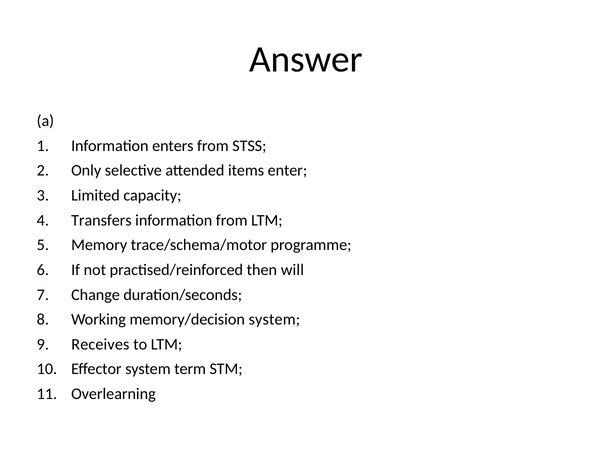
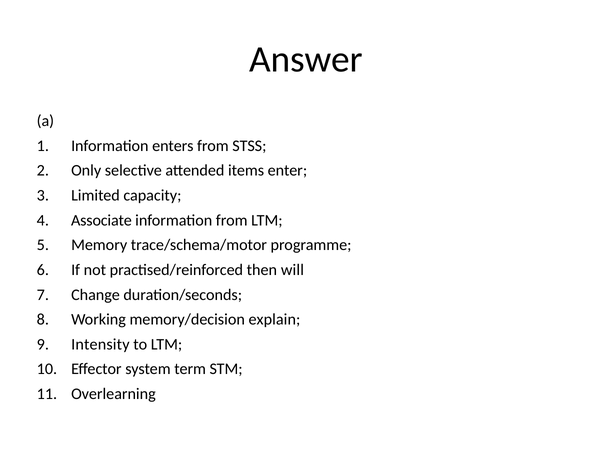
Transfers: Transfers -> Associate (101, 220)
memory/decision system: system -> explain (274, 320)
Receives: Receives -> Intensity (100, 344)
